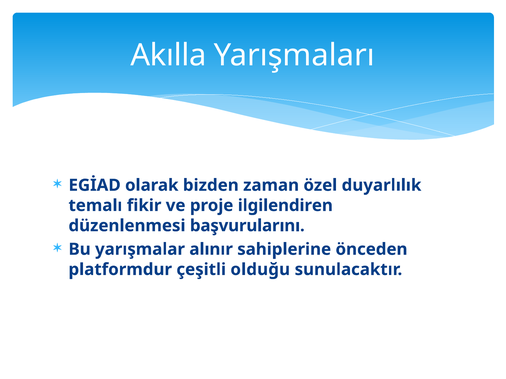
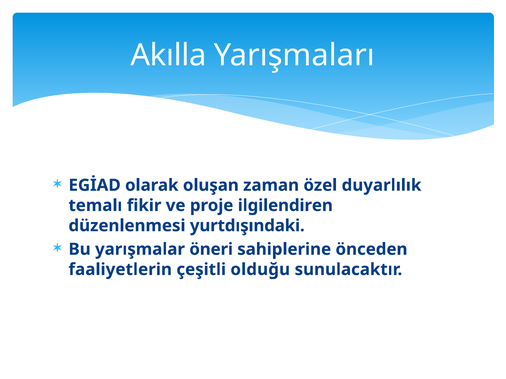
bizden: bizden -> oluşan (211, 185)
başvurularını: başvurularını -> yurtdışındaki (247, 226)
alınır: alınır -> öneri (211, 250)
platformdur: platformdur -> faaliyetlerin (120, 270)
